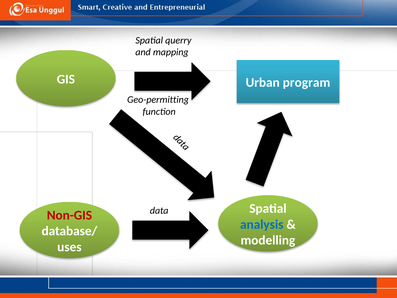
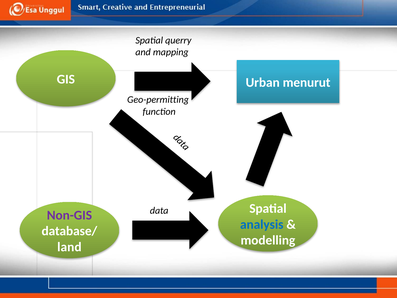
program: program -> menurut (307, 82)
Non-GIS colour: red -> purple (69, 215)
uses: uses -> land (69, 247)
